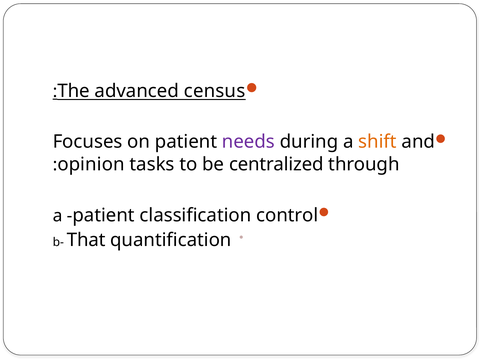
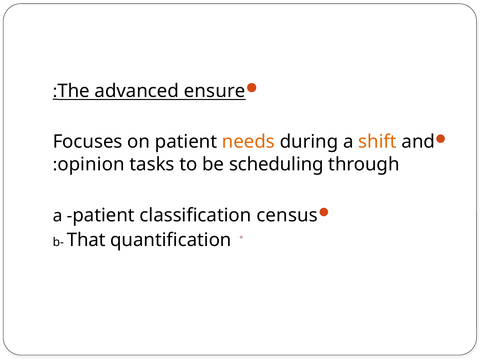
census: census -> ensure (215, 91)
needs colour: purple -> orange (248, 142)
centralized: centralized -> scheduling (276, 164)
control: control -> census (287, 215)
